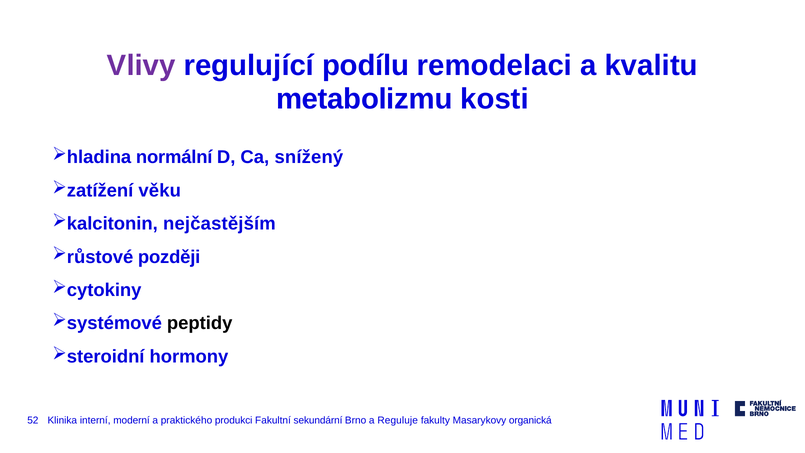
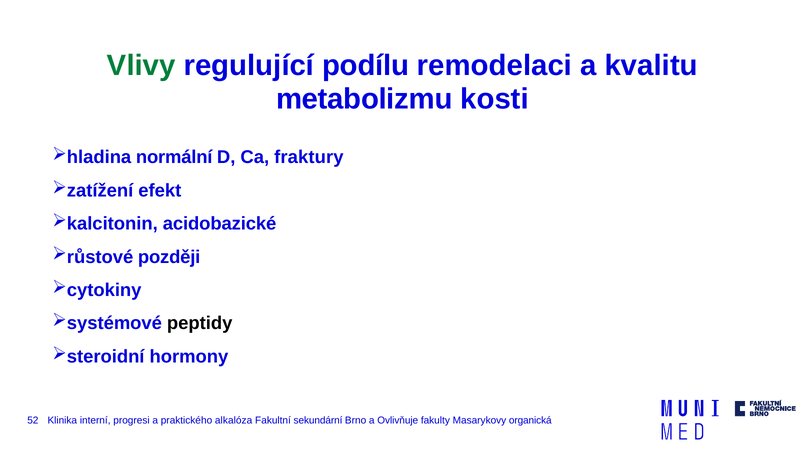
Vlivy colour: purple -> green (141, 66)
snížený: snížený -> fraktury (309, 157)
věku: věku -> efekt (160, 190)
nejčastějším: nejčastějším -> acidobazické (220, 224)
moderní: moderní -> progresi (131, 420)
produkci: produkci -> alkalóza (234, 420)
Reguluje: Reguluje -> Ovlivňuje (398, 420)
